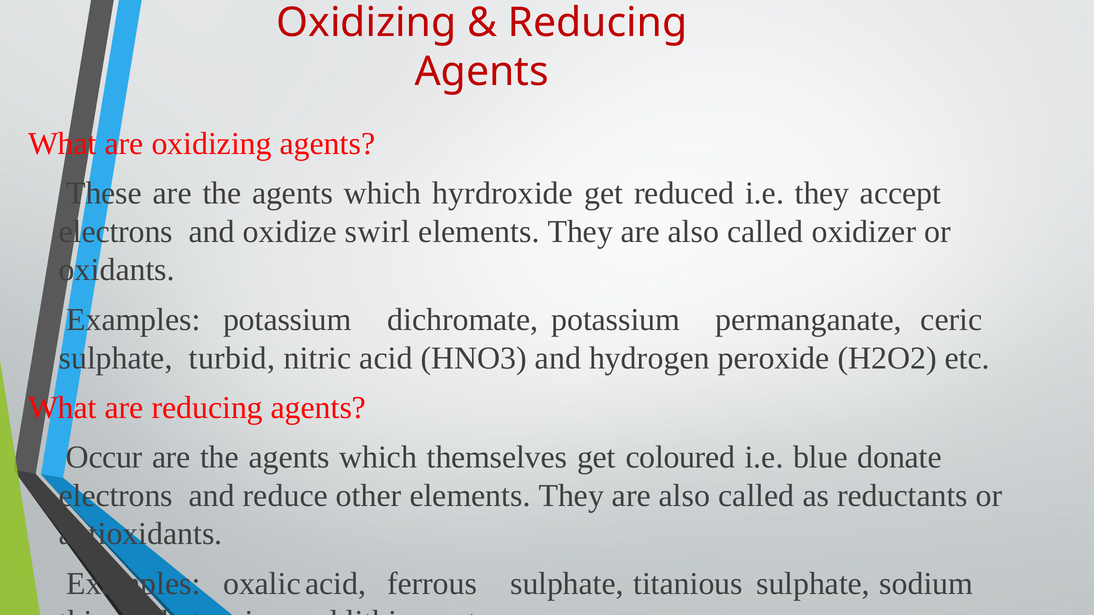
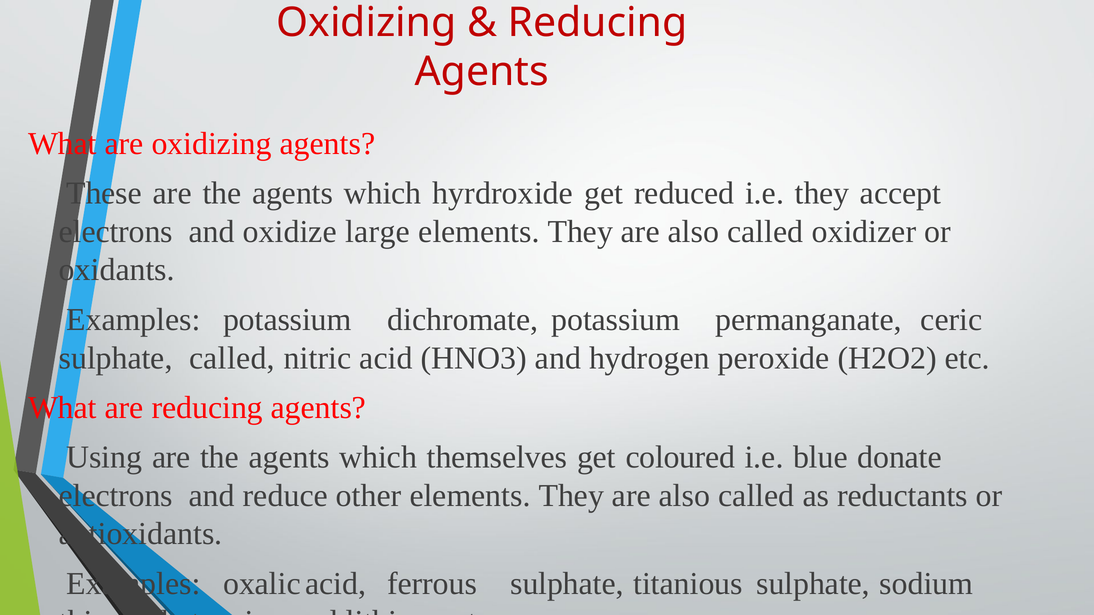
swirl: swirl -> large (377, 232)
sulphate turbid: turbid -> called (232, 358)
Occur: Occur -> Using (104, 458)
